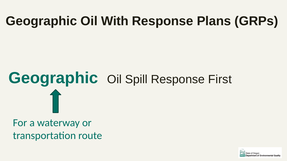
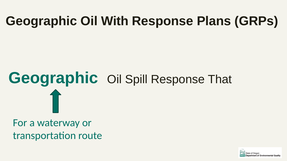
First: First -> That (220, 80)
